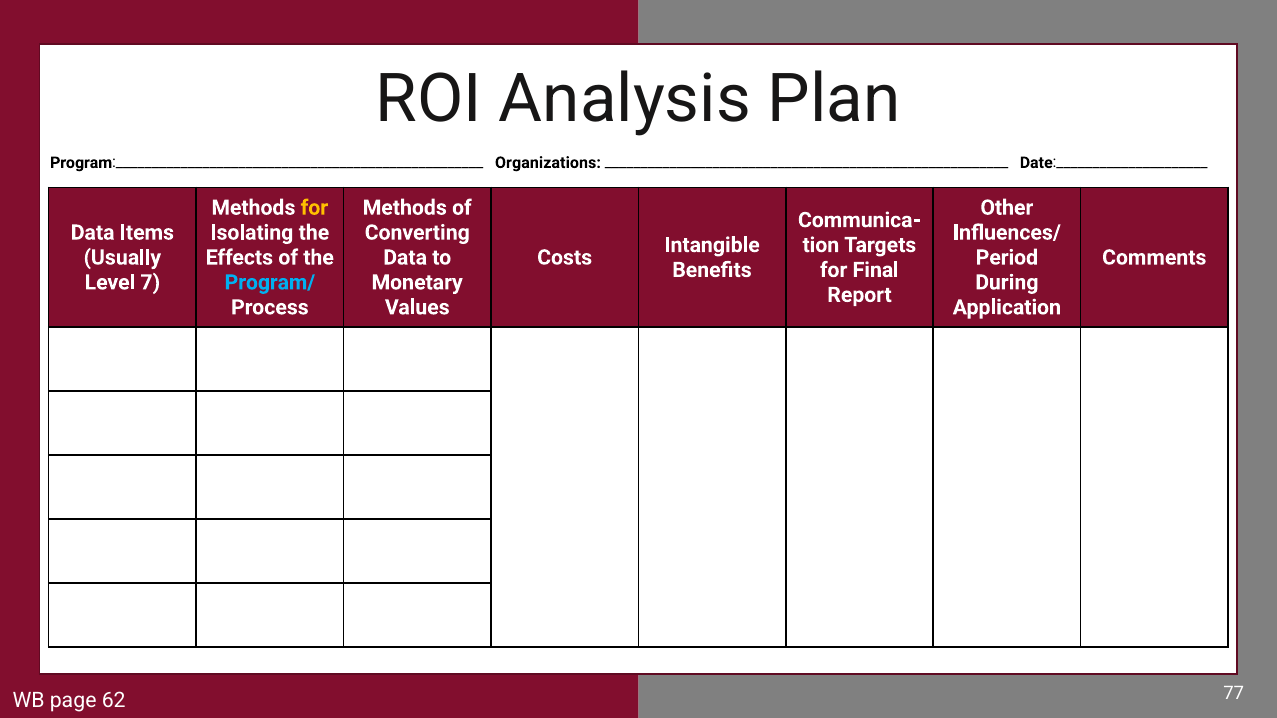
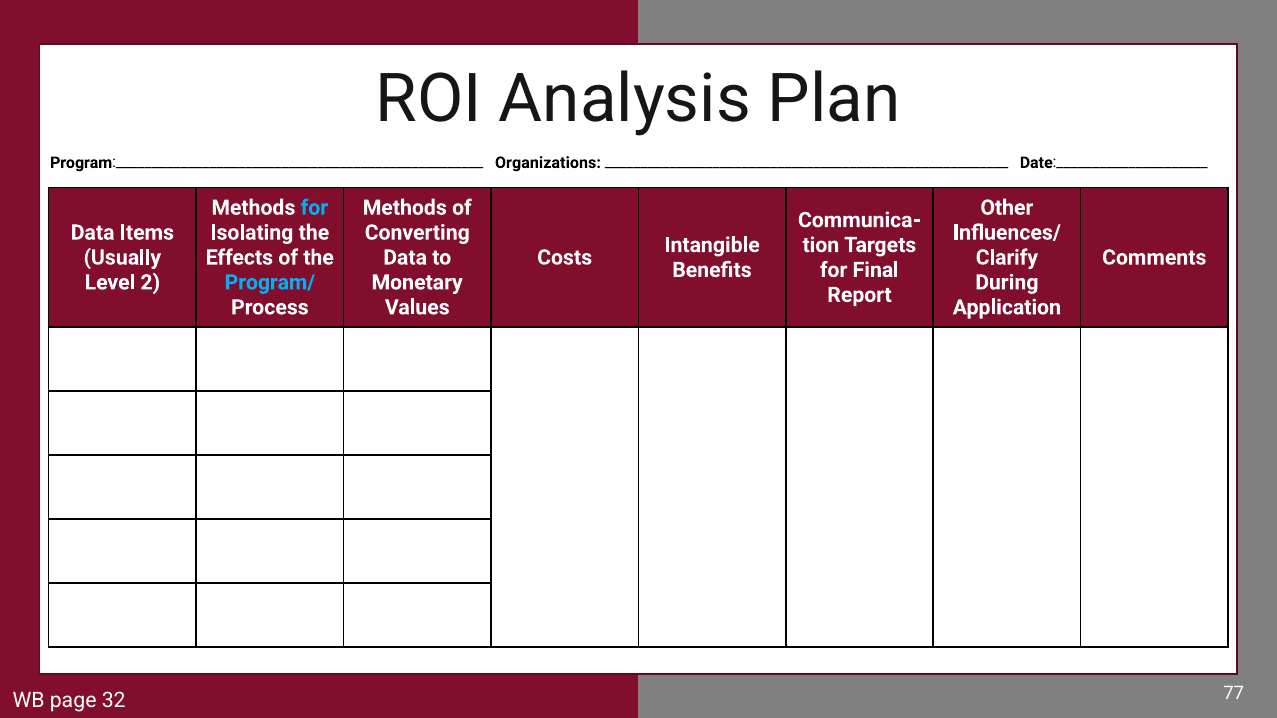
for colour: yellow -> light blue (314, 208)
Period: Period -> Clarify (1007, 258)
7: 7 -> 2 (150, 283)
62: 62 -> 32 (114, 700)
